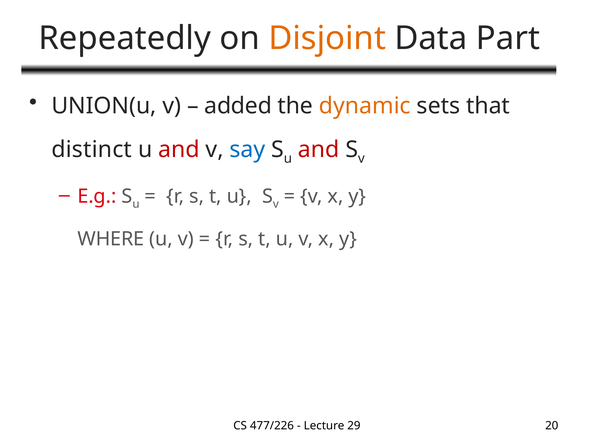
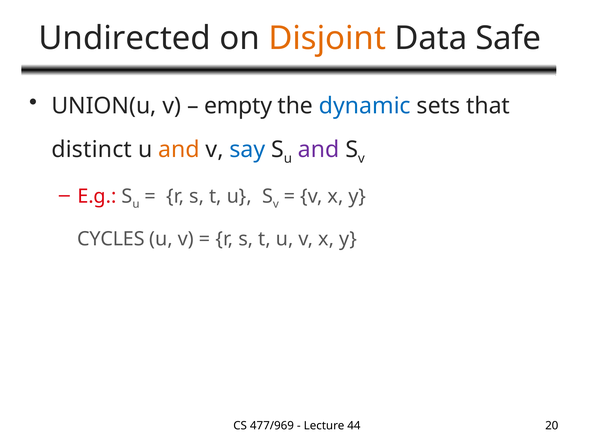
Repeatedly: Repeatedly -> Undirected (125, 38)
Part: Part -> Safe (508, 38)
added: added -> empty (238, 106)
dynamic colour: orange -> blue (365, 106)
and colour: red -> orange (179, 150)
and colour: red -> purple (319, 150)
WHERE: WHERE -> CYCLES (111, 239)
477/226: 477/226 -> 477/969 (272, 426)
29: 29 -> 44 (354, 426)
